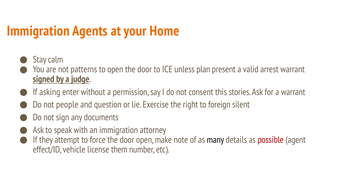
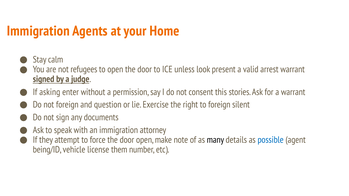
patterns: patterns -> refugees (84, 69)
plan: plan -> look (203, 69)
not people: people -> foreign (67, 105)
possible colour: red -> blue (271, 140)
effect/ID: effect/ID -> being/ID (47, 150)
